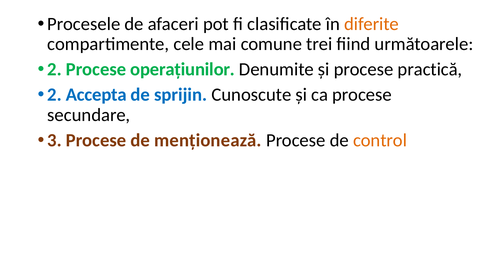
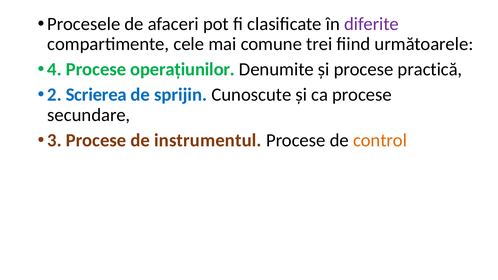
diferite colour: orange -> purple (372, 24)
2: 2 -> 4 (55, 69)
Accepta: Accepta -> Scrierea (96, 95)
menționează: menționează -> instrumentul (208, 140)
